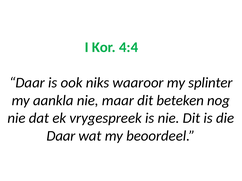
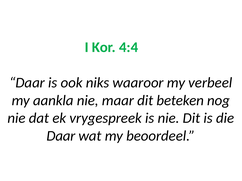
splinter: splinter -> verbeel (210, 83)
